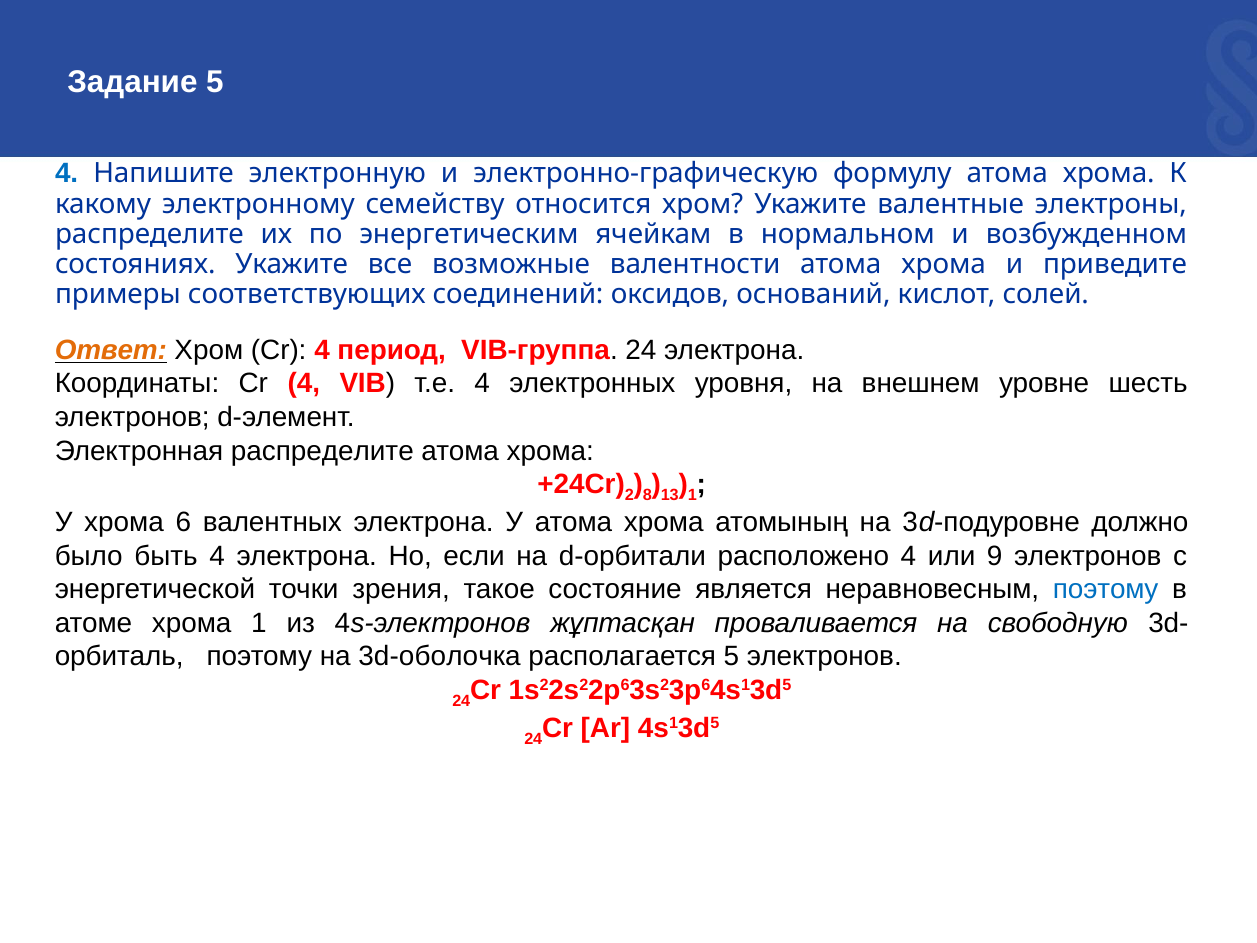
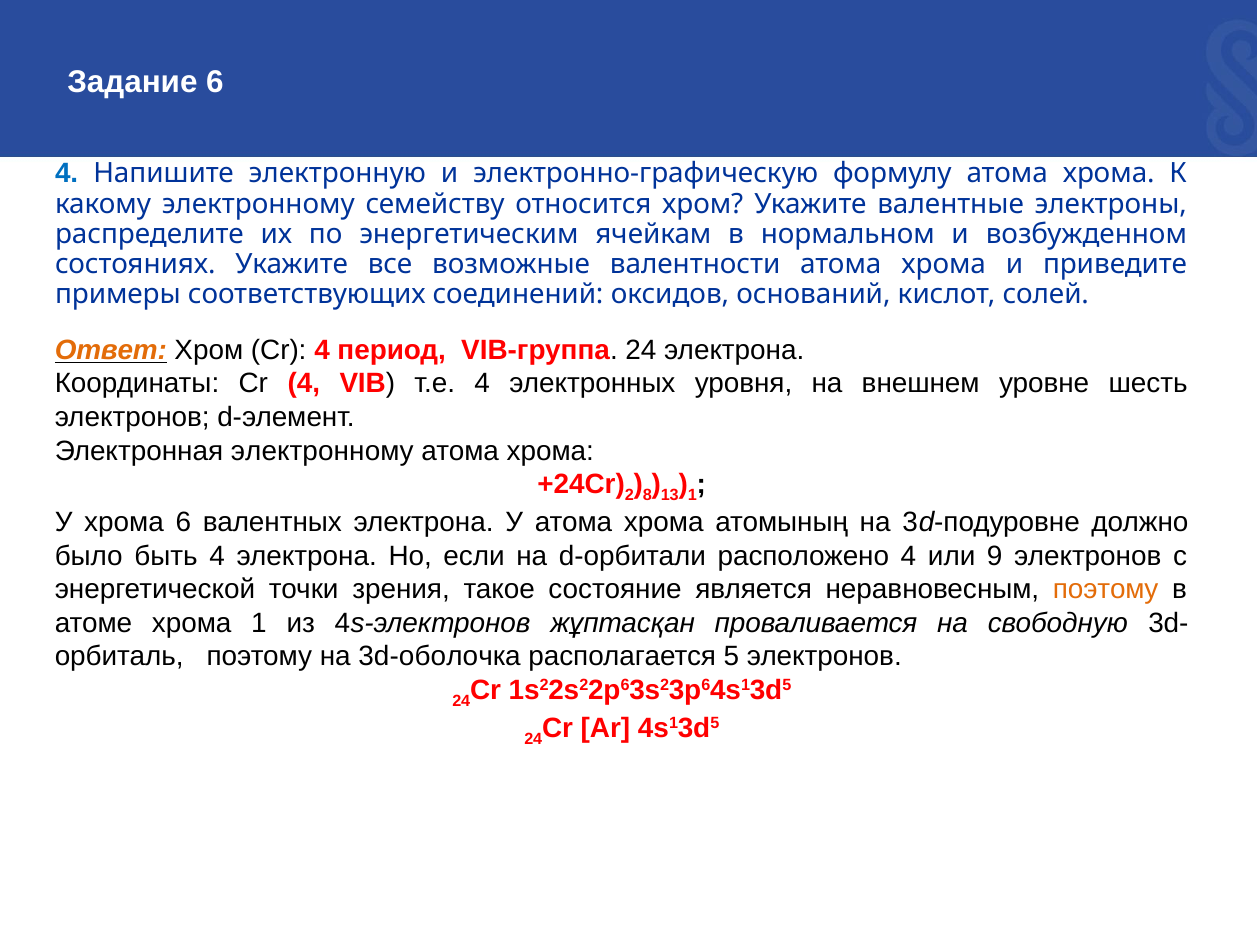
Задание 5: 5 -> 6 (215, 82)
Электронная распределите: распределите -> электронному (322, 451)
поэтому colour: blue -> orange (1106, 589)
